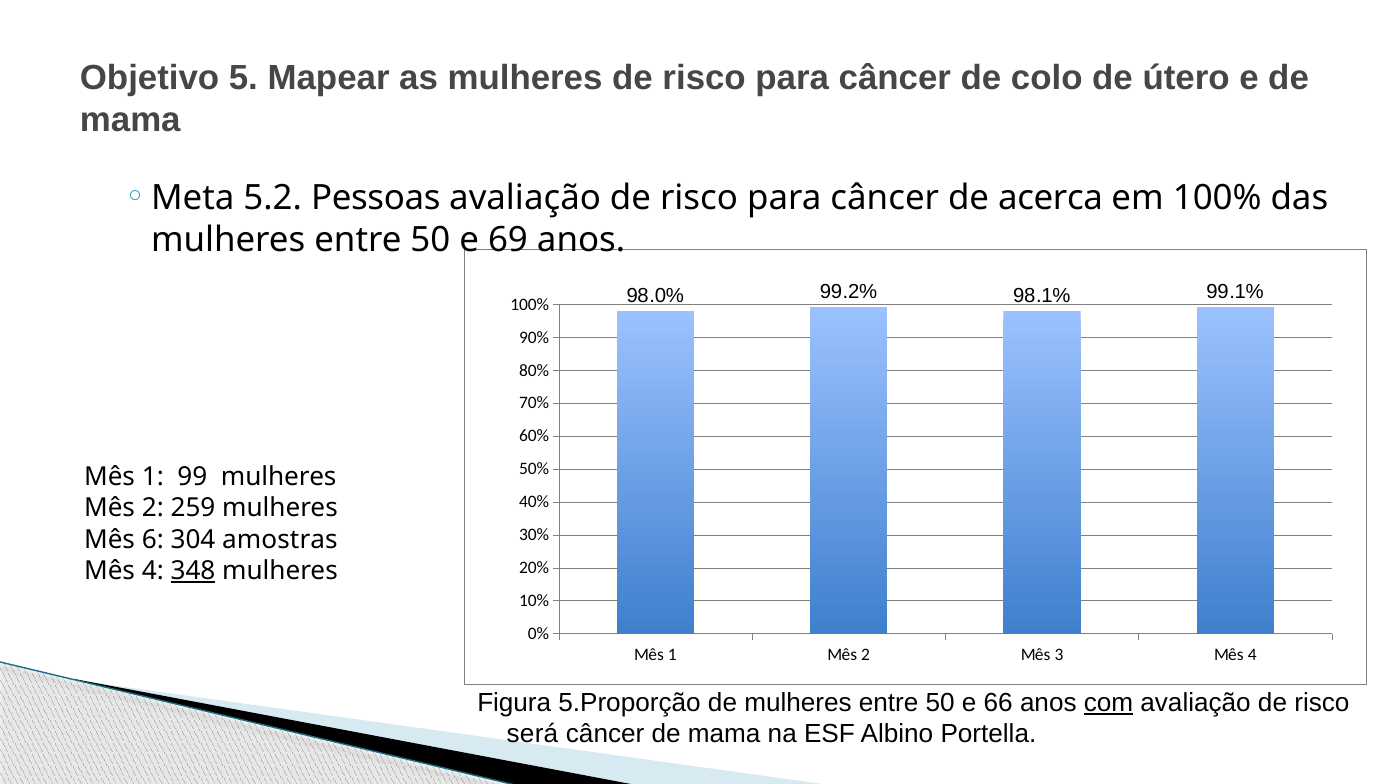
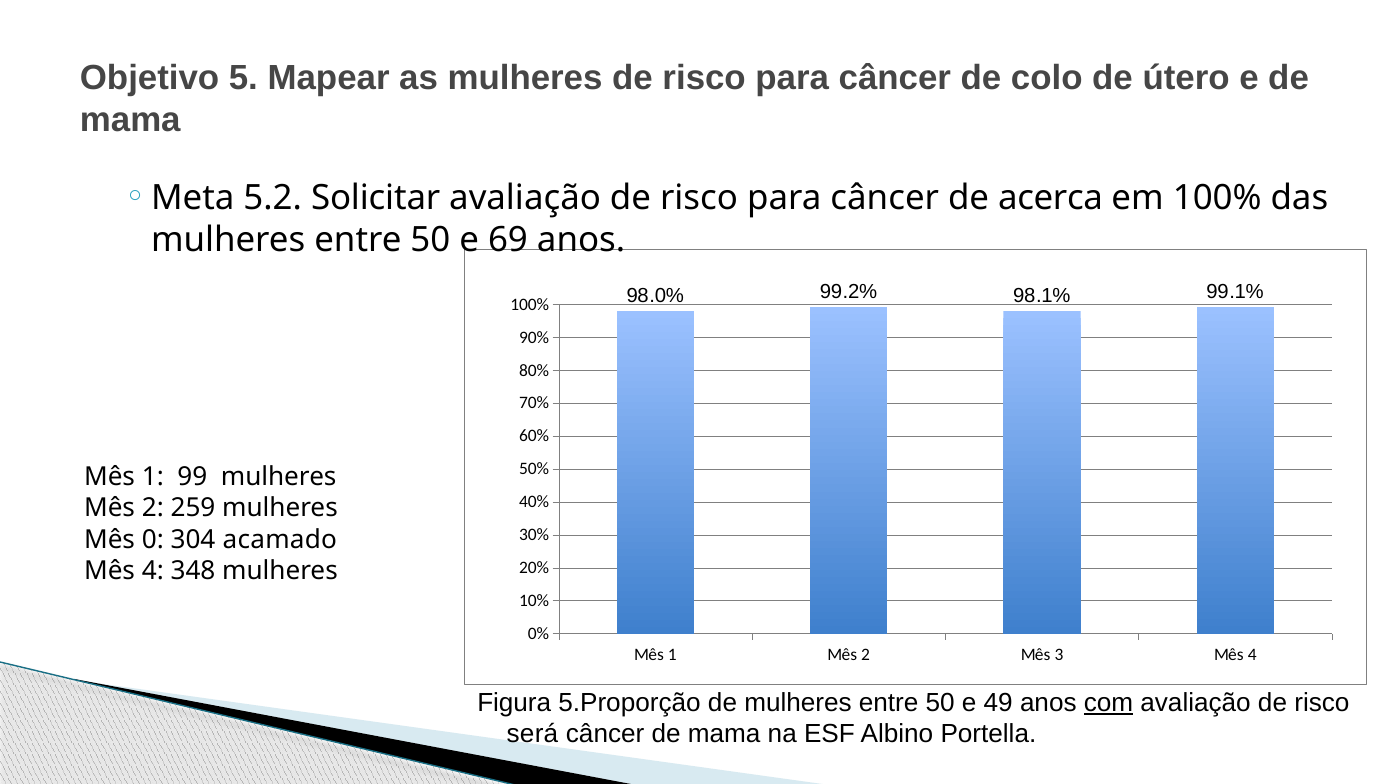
Pessoas: Pessoas -> Solicitar (376, 198)
6: 6 -> 0 (153, 540)
amostras: amostras -> acamado (280, 540)
348 underline: present -> none (193, 571)
66: 66 -> 49 (998, 703)
